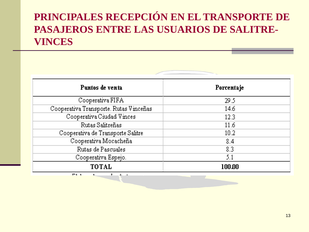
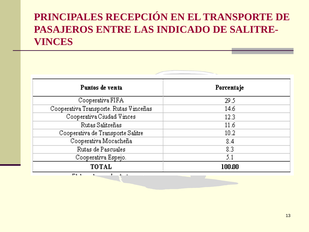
USUARIOS: USUARIOS -> INDICADO (183, 29)
